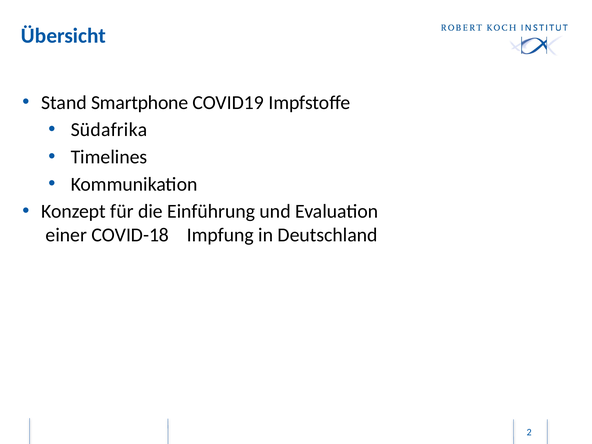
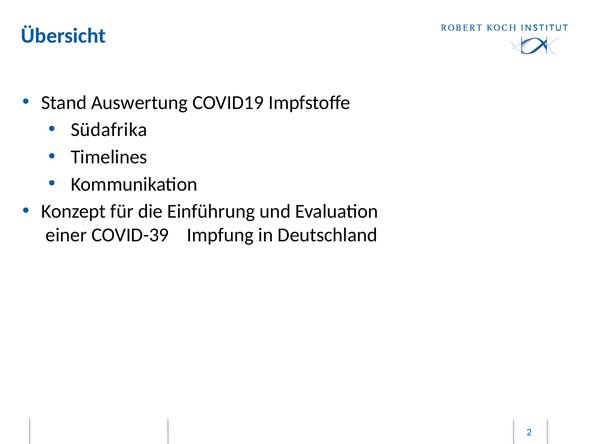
Smartphone: Smartphone -> Auswertung (140, 103)
COVID-18: COVID-18 -> COVID-39 (130, 235)
